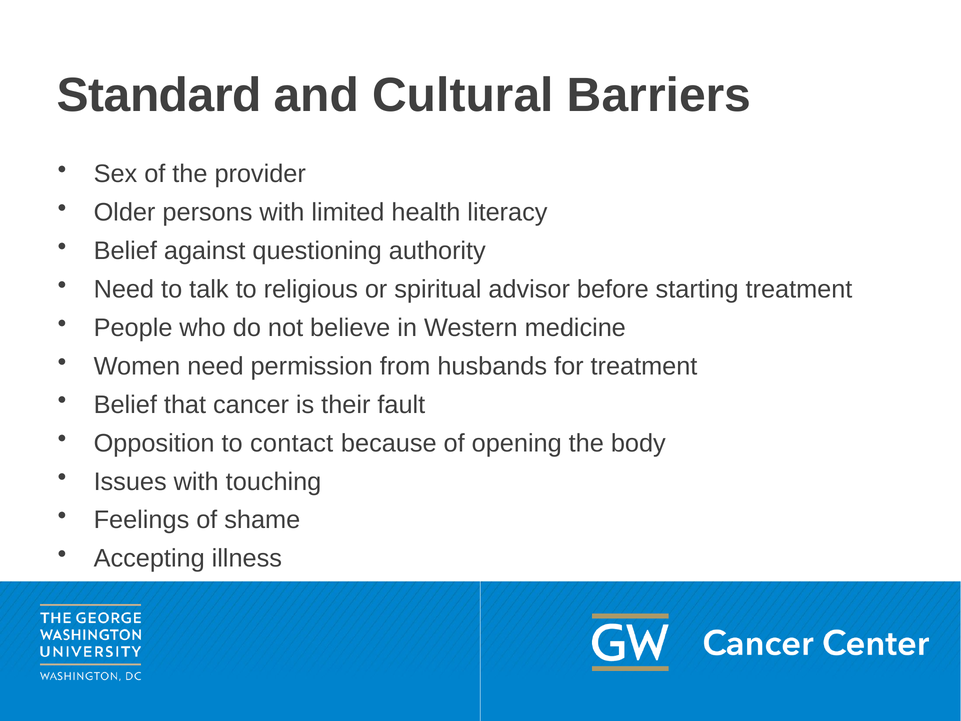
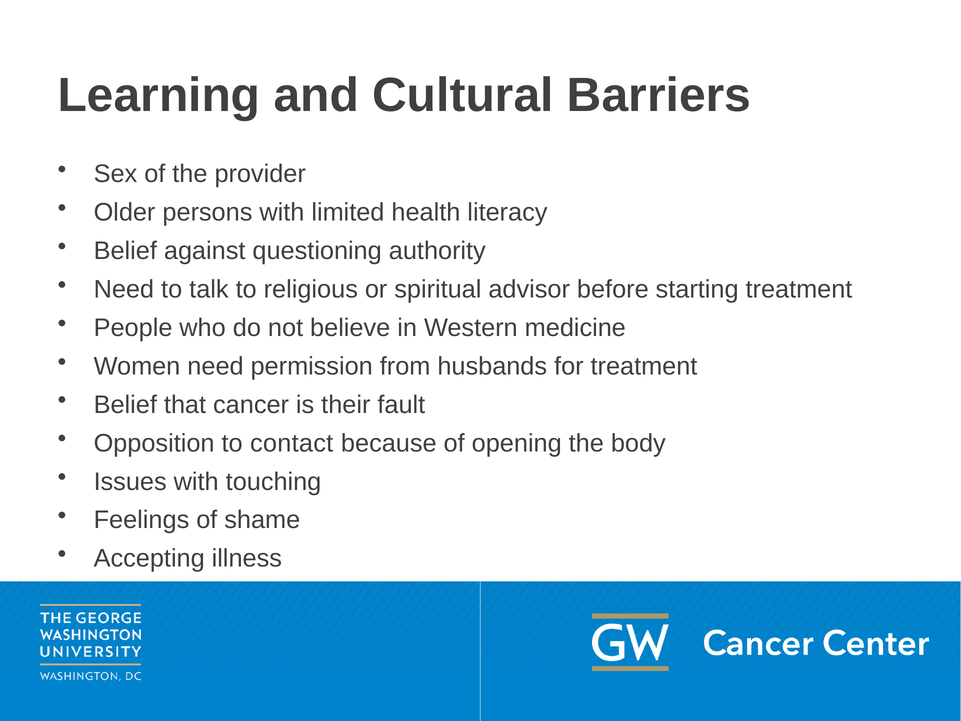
Standard: Standard -> Learning (159, 95)
